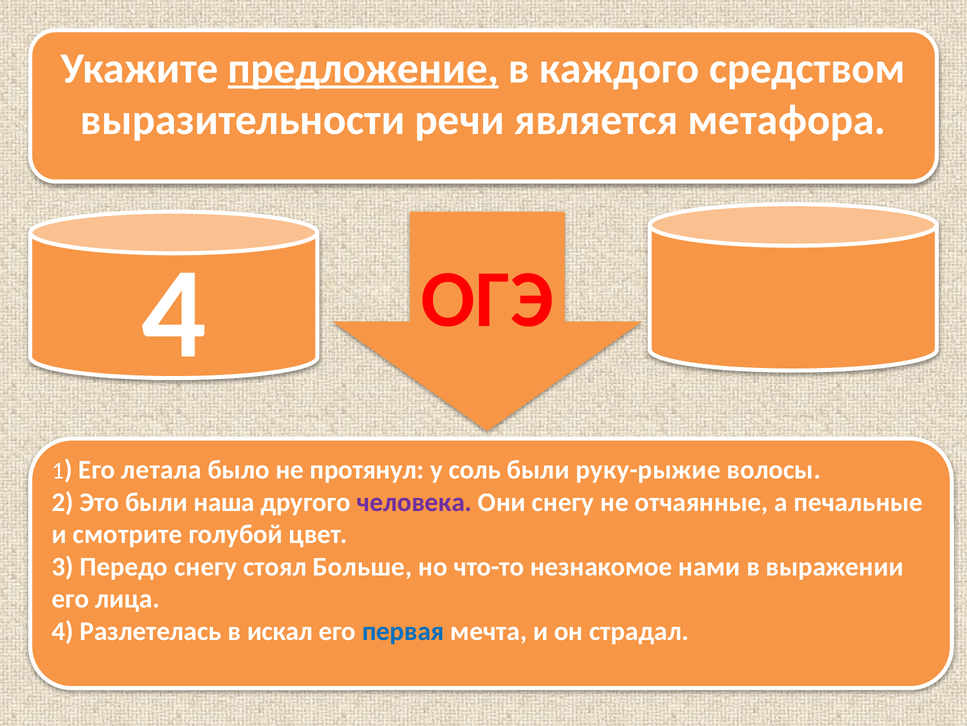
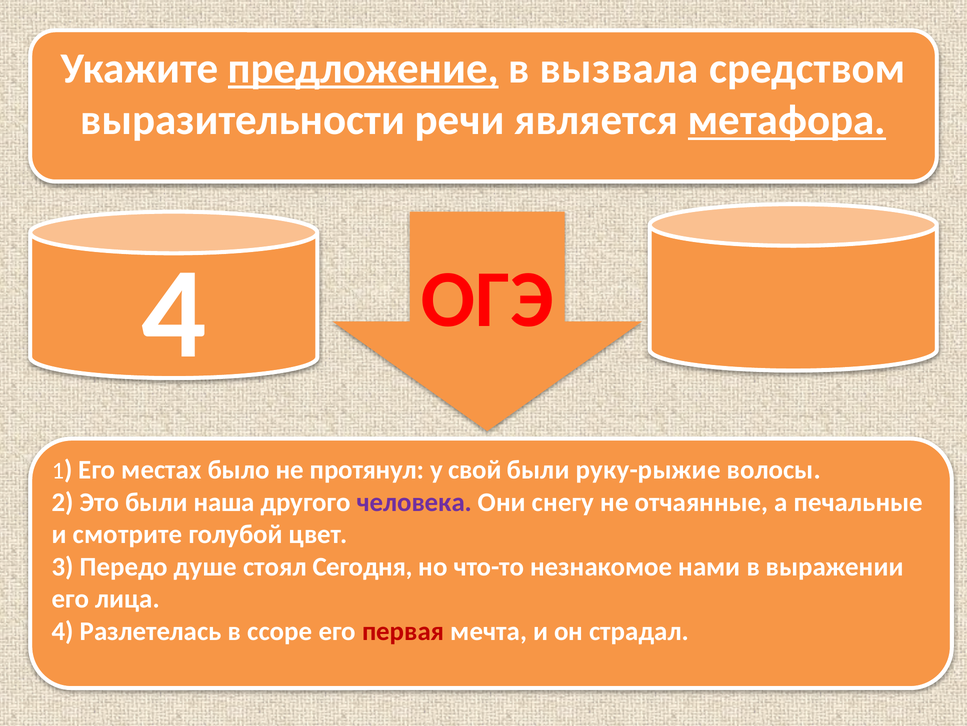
каждого: каждого -> вызвала (619, 68)
метафора underline: none -> present (787, 120)
летала: летала -> местах (161, 469)
соль: соль -> свой (475, 469)
Передо снегу: снегу -> душе (205, 566)
Больше: Больше -> Сегодня (363, 566)
искал: искал -> ссоре (280, 631)
первая colour: blue -> red (403, 631)
